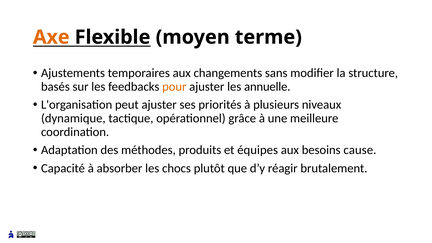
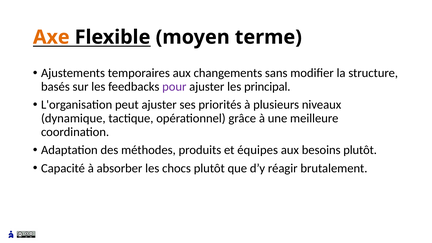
pour colour: orange -> purple (174, 87)
annuelle: annuelle -> principal (267, 87)
besoins cause: cause -> plutôt (360, 150)
